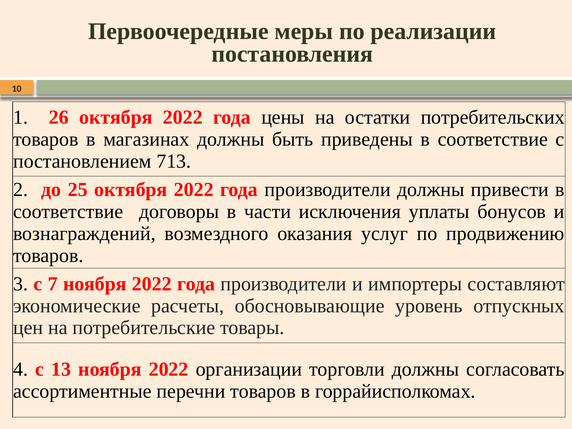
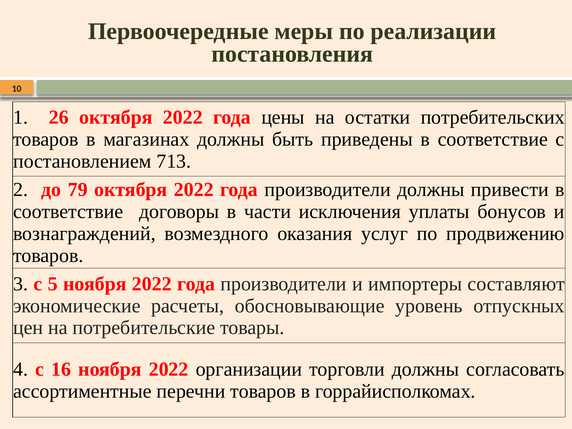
25: 25 -> 79 (78, 190)
7: 7 -> 5 (53, 284)
13: 13 -> 16 (61, 369)
